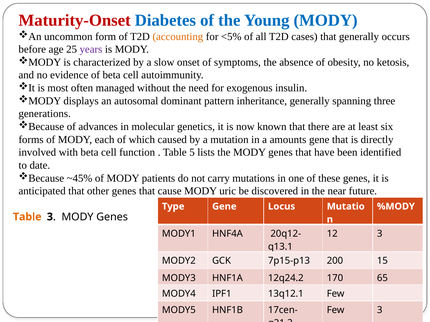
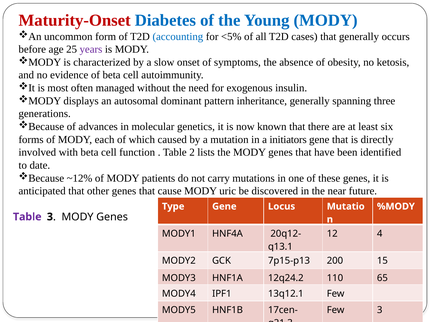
accounting colour: orange -> blue (178, 37)
amounts: amounts -> initiators (288, 140)
5: 5 -> 2 (192, 153)
~45%: ~45% -> ~12% (80, 178)
Table colour: orange -> purple (27, 217)
12 3: 3 -> 4 (380, 234)
170: 170 -> 110 (335, 278)
